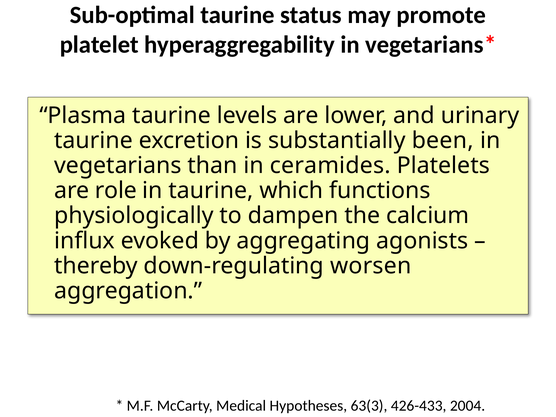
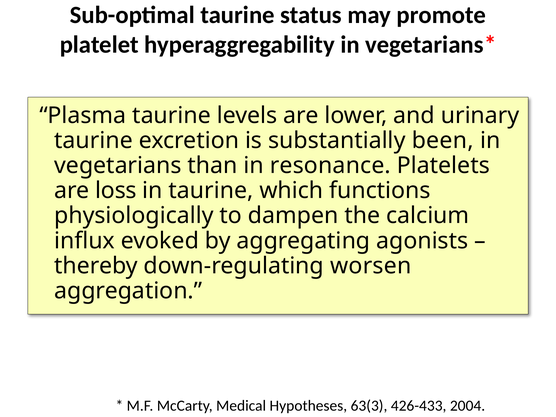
ceramides: ceramides -> resonance (330, 166)
role: role -> loss (116, 191)
